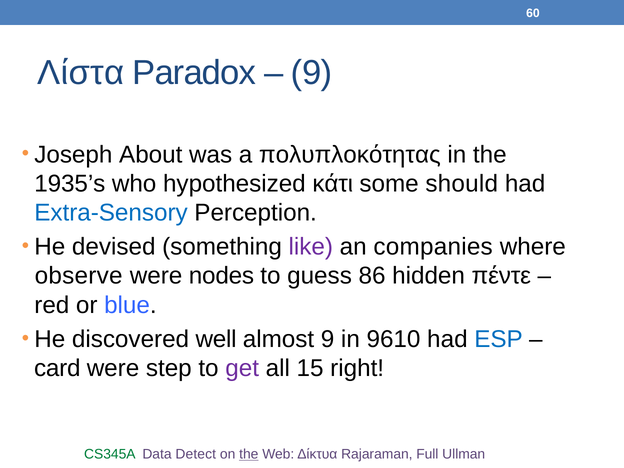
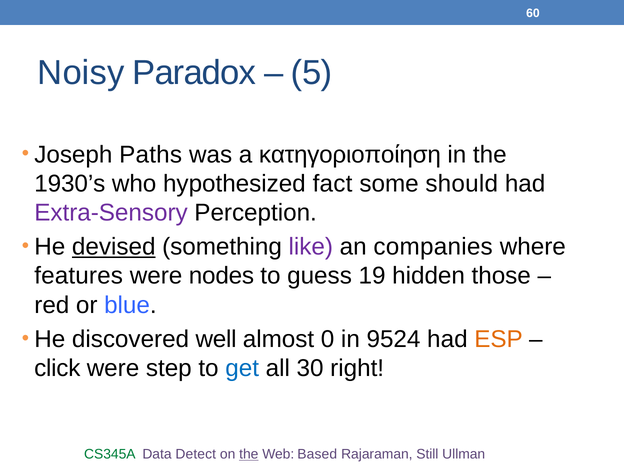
Λίστα: Λίστα -> Noisy (81, 73)
9: 9 -> 5 (312, 73)
About: About -> Paths (151, 155)
πολυπλοκότητας: πολυπλοκότητας -> κατηγοριοποίηση (350, 155)
1935’s: 1935’s -> 1930’s (70, 184)
κάτι: κάτι -> fact (333, 184)
Extra-Sensory colour: blue -> purple (111, 213)
devised underline: none -> present (114, 247)
observe: observe -> features (79, 276)
86: 86 -> 19 (372, 276)
πέντε: πέντε -> those (501, 276)
almost 9: 9 -> 0 (328, 339)
9610: 9610 -> 9524 (394, 339)
ESP colour: blue -> orange (499, 339)
card: card -> click (57, 368)
get colour: purple -> blue (242, 368)
15: 15 -> 30 (310, 368)
Δίκτυα: Δίκτυα -> Based (317, 454)
Full: Full -> Still (427, 454)
